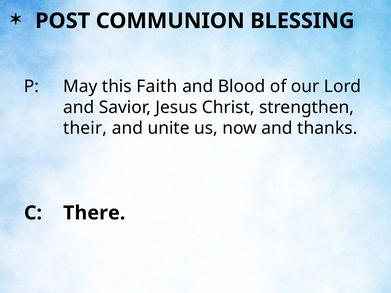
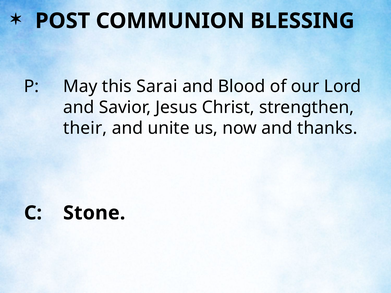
Faith: Faith -> Sarai (157, 87)
There: There -> Stone (94, 213)
